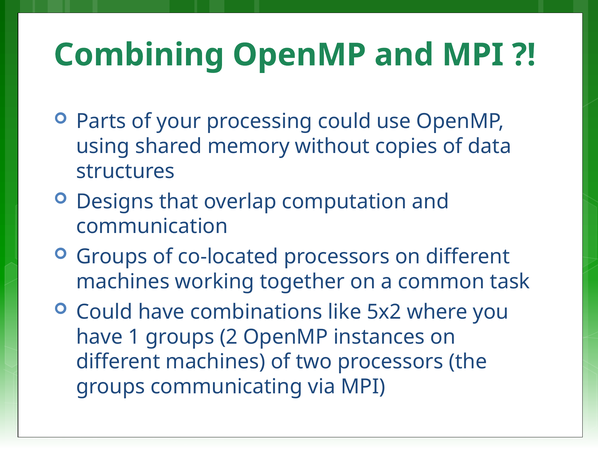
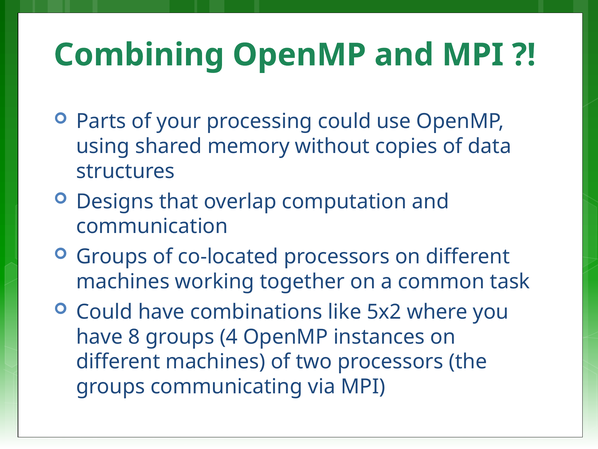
1: 1 -> 8 (134, 336)
2: 2 -> 4 (229, 336)
